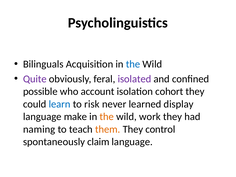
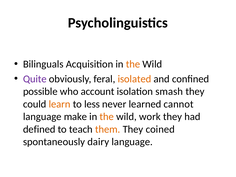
the colour: blue -> orange (133, 64)
isolated colour: purple -> orange (134, 79)
cohort: cohort -> smash (169, 91)
learn colour: blue -> orange (60, 104)
risk: risk -> less (92, 104)
display: display -> cannot (179, 104)
naming: naming -> defined (39, 129)
control: control -> coined (160, 129)
claim: claim -> dairy (98, 142)
